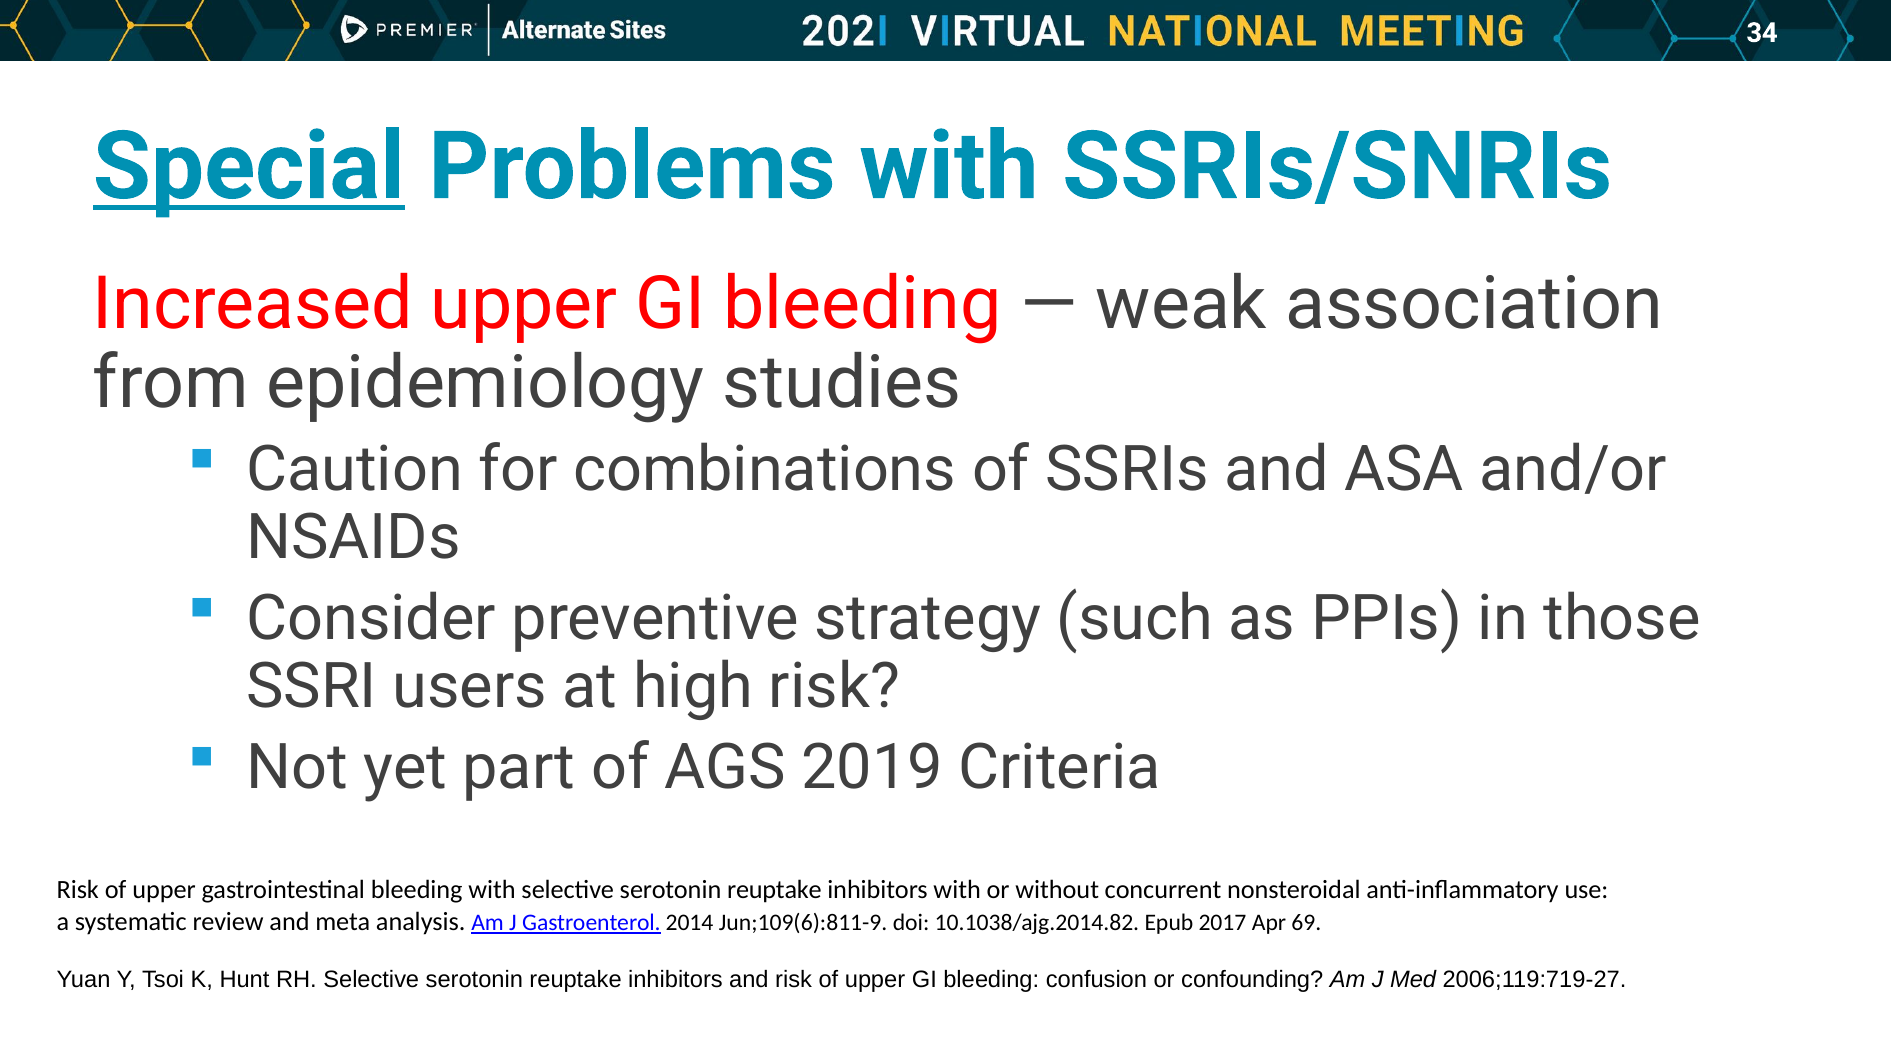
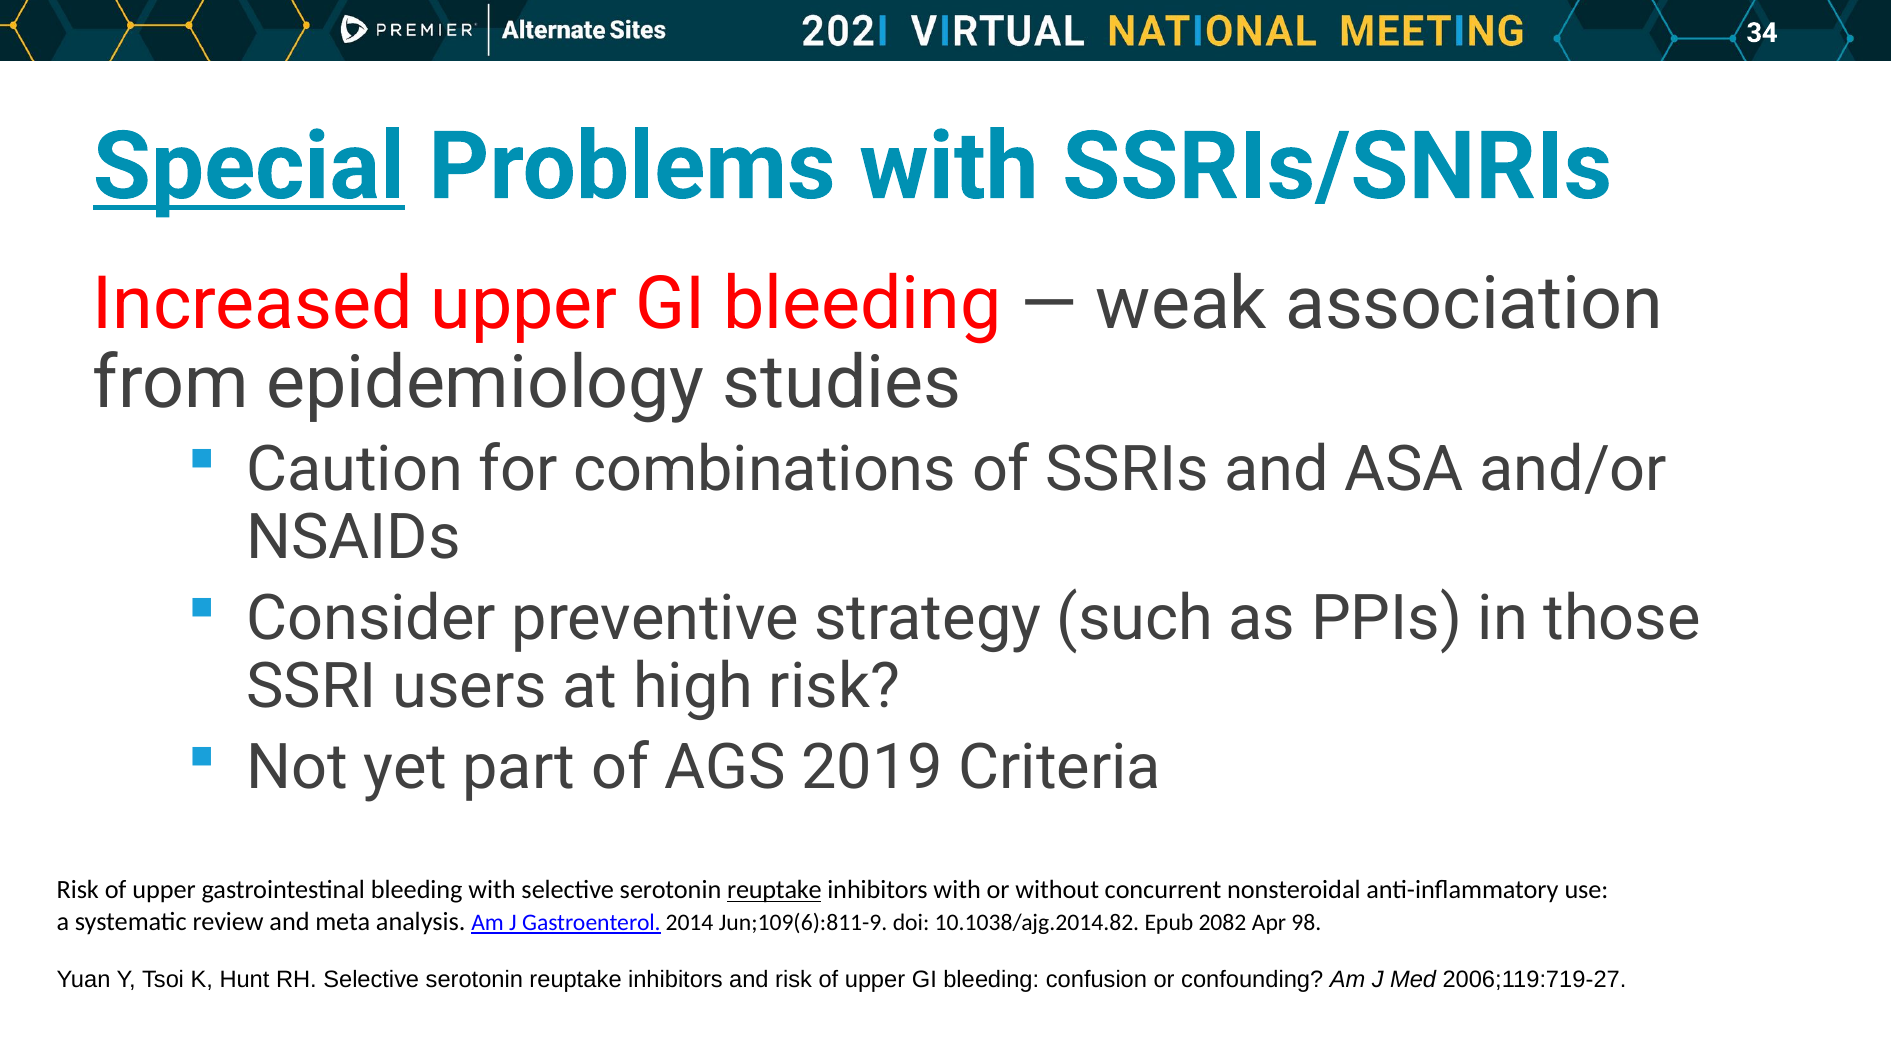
reuptake underline: none -> present (774, 890)
2017: 2017 -> 2082 (1222, 922)
69: 69 -> 98 (1306, 922)
